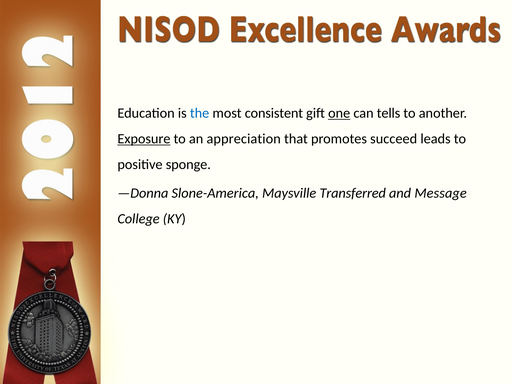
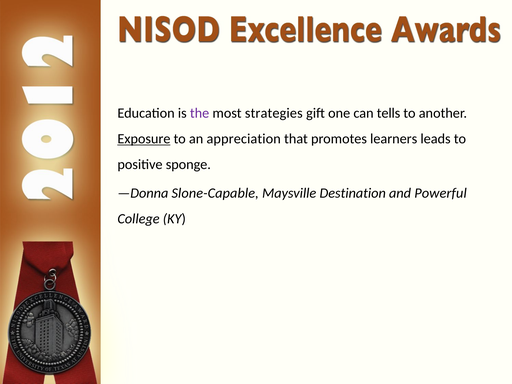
the colour: blue -> purple (200, 113)
consistent: consistent -> strategies (274, 113)
one underline: present -> none (339, 113)
succeed: succeed -> learners (394, 139)
Slone-America: Slone-America -> Slone-Capable (215, 193)
Transferred: Transferred -> Destination (353, 193)
Message: Message -> Powerful (441, 193)
